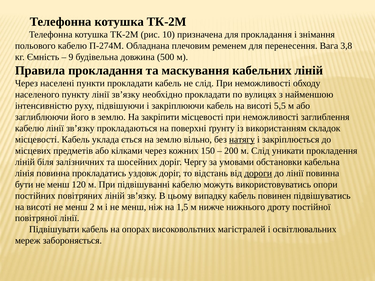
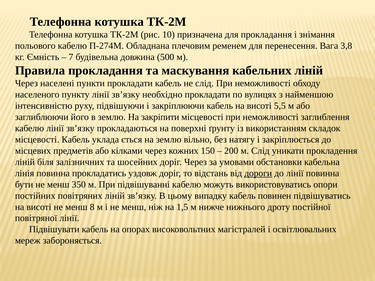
9: 9 -> 7 (71, 57)
натягу underline: present -> none (242, 140)
доріг Чергу: Чергу -> Через (195, 162)
120: 120 -> 350 (79, 185)
2: 2 -> 8 (92, 207)
